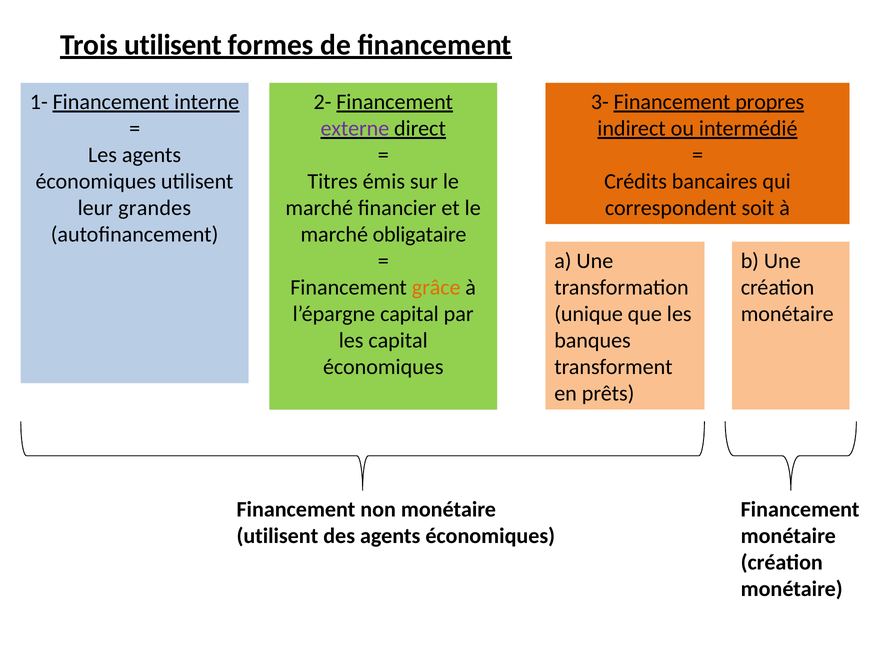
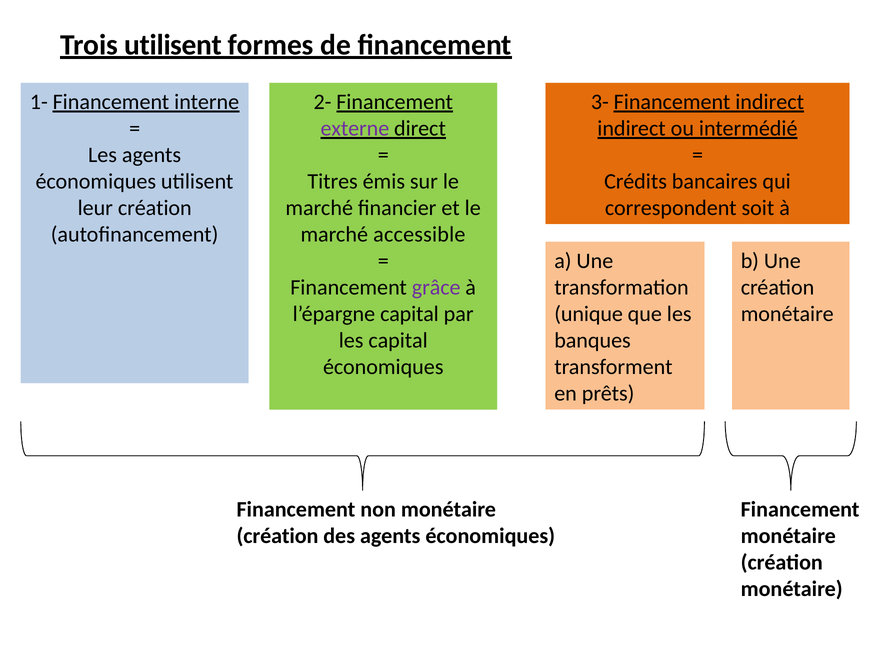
Financement propres: propres -> indirect (770, 102)
leur grandes: grandes -> création (155, 208)
obligataire: obligataire -> accessible (419, 235)
grâce colour: orange -> purple (436, 288)
utilisent: utilisent -> création (277, 536)
